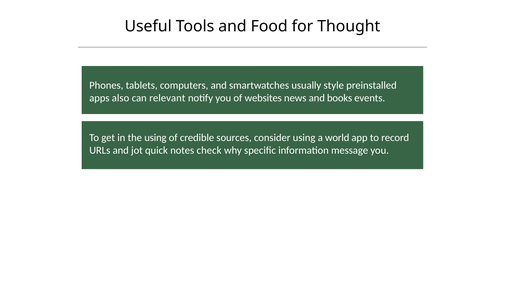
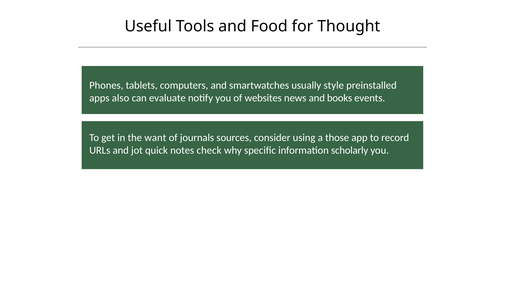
relevant: relevant -> evaluate (167, 98)
the using: using -> want (155, 138)
credible: credible -> journals (197, 138)
world: world -> those (337, 138)
message: message -> scholarly (350, 150)
